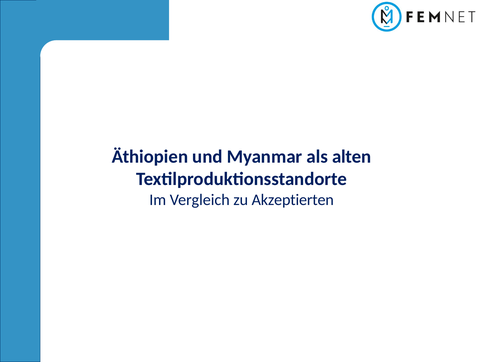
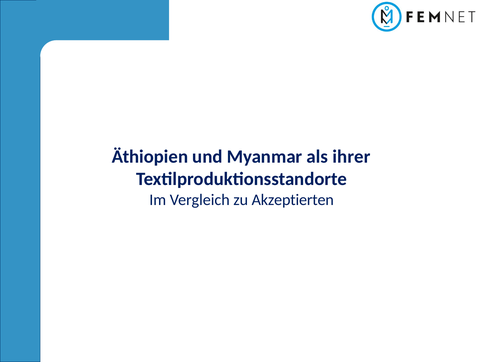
alten: alten -> ihrer (351, 157)
